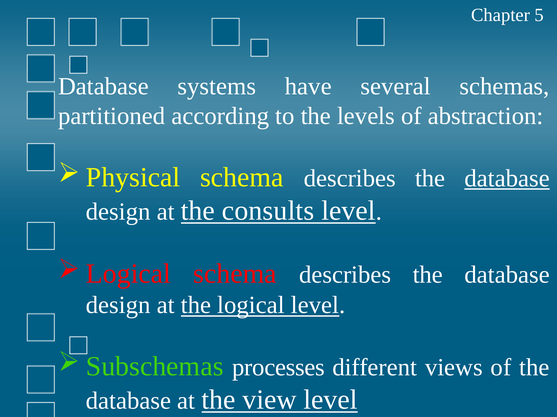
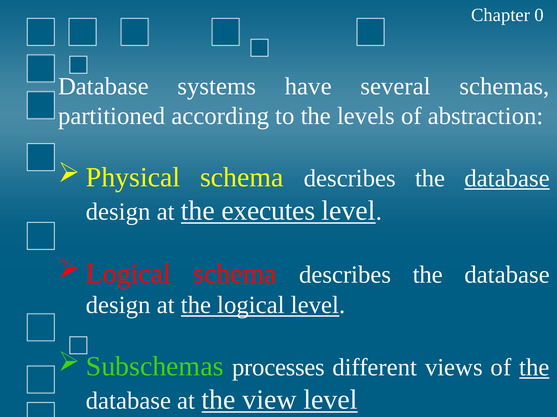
5: 5 -> 0 (539, 15)
consults: consults -> executes (268, 211)
the underline: none -> present (534, 368)
